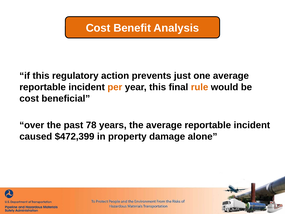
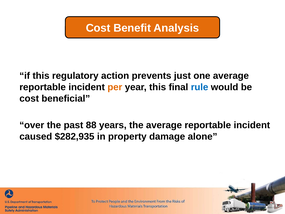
rule colour: orange -> blue (200, 87)
78: 78 -> 88 (91, 125)
$472,399: $472,399 -> $282,935 (75, 136)
